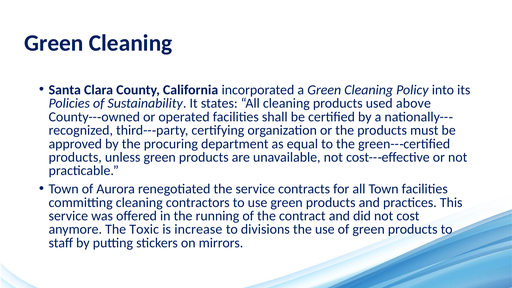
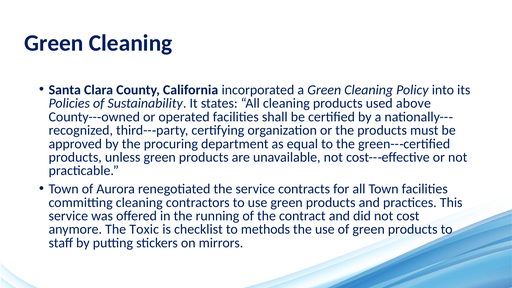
increase: increase -> checklist (198, 229)
divisions: divisions -> methods (265, 229)
